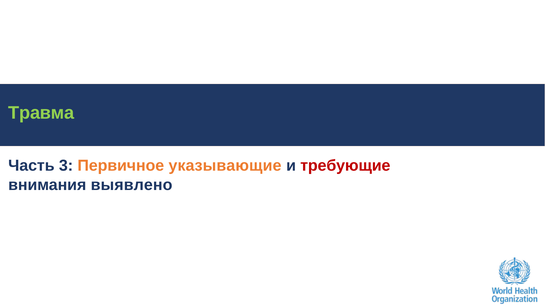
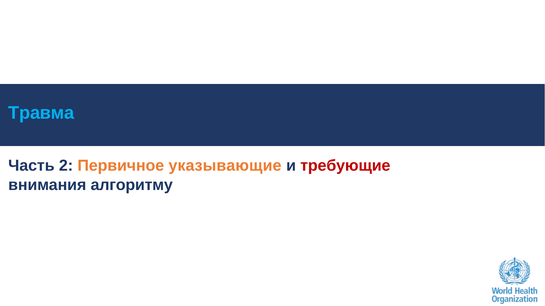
Травма colour: light green -> light blue (41, 113)
3: 3 -> 2 (66, 166)
выявлено: выявлено -> алгоритму (132, 185)
